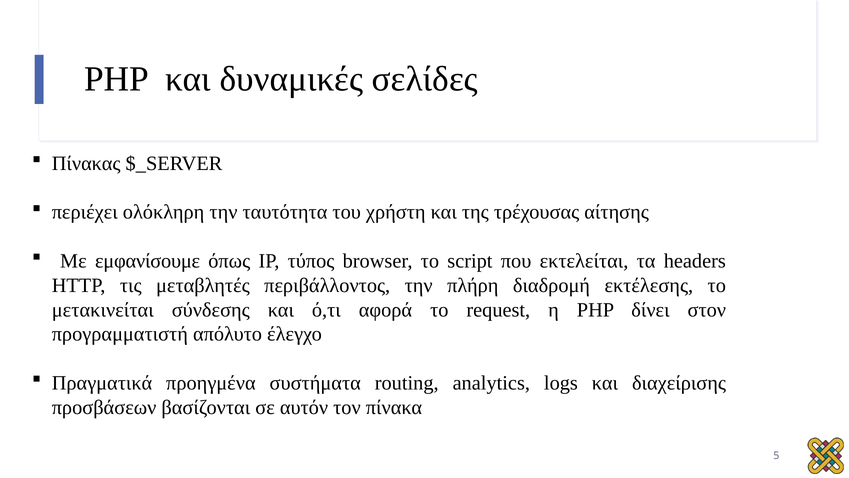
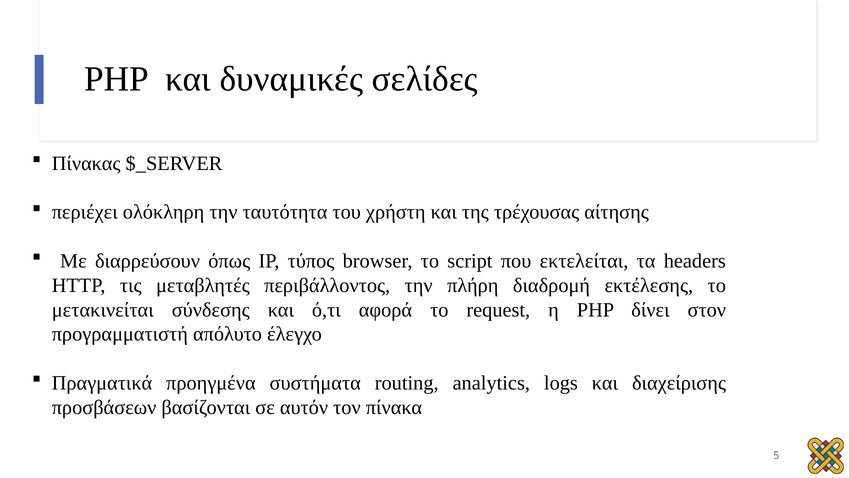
εμφανίσουμε: εμφανίσουμε -> διαρρεύσουν (147, 261)
